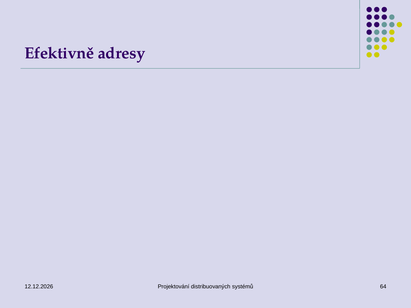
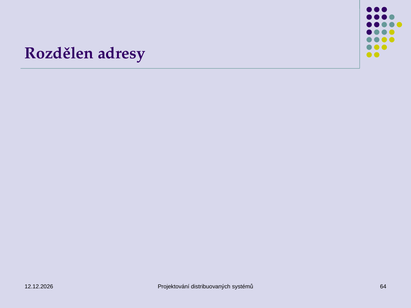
Efektivně: Efektivně -> Rozdělen (59, 53)
